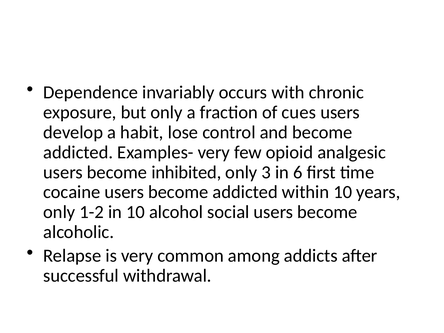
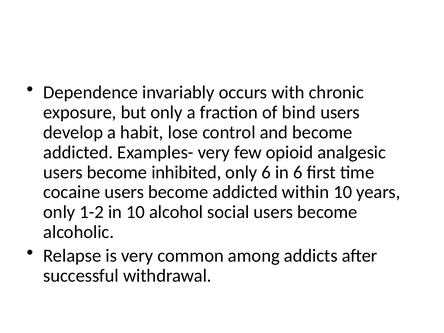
cues: cues -> bind (299, 112)
only 3: 3 -> 6 (266, 172)
